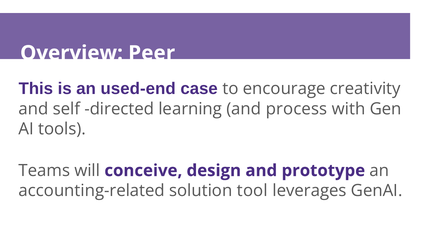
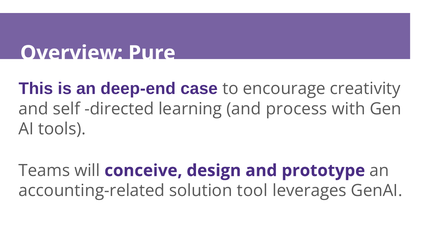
Peer: Peer -> Pure (152, 53)
used-end: used-end -> deep-end (138, 88)
